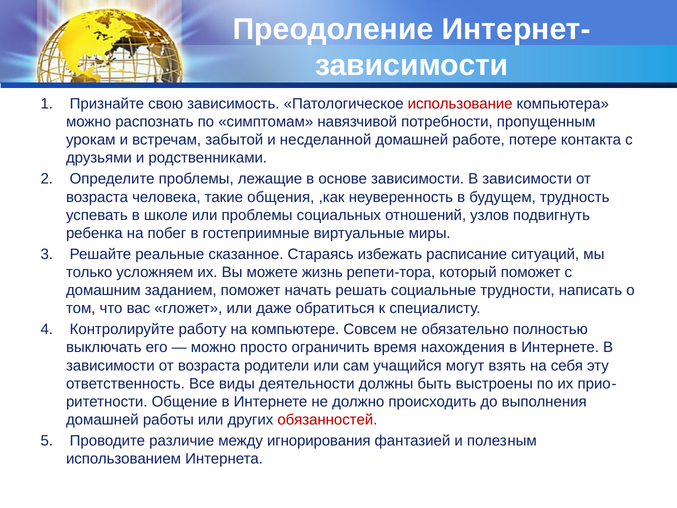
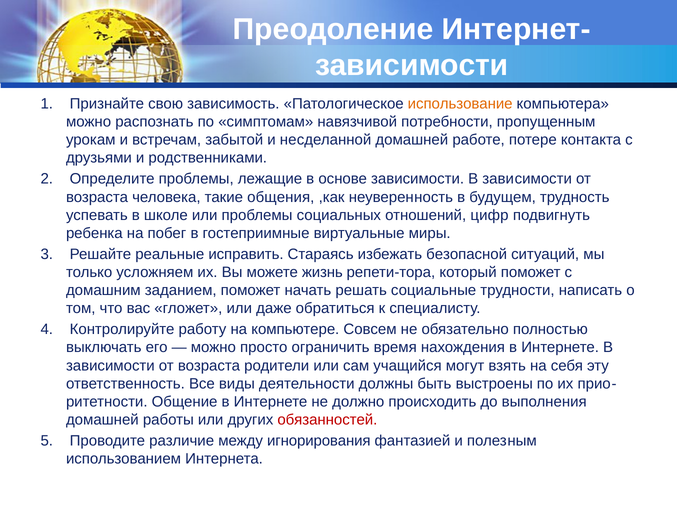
использование colour: red -> orange (460, 104)
узлов: узлов -> цифр (490, 215)
сказанное: сказанное -> исправить (246, 254)
расписание: расписание -> безопасной (467, 254)
